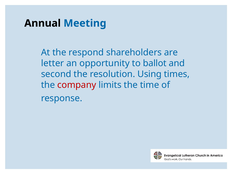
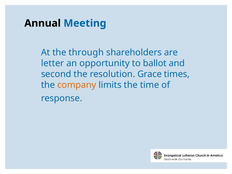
respond: respond -> through (86, 52)
Using: Using -> Grace (150, 74)
company colour: red -> orange (77, 85)
